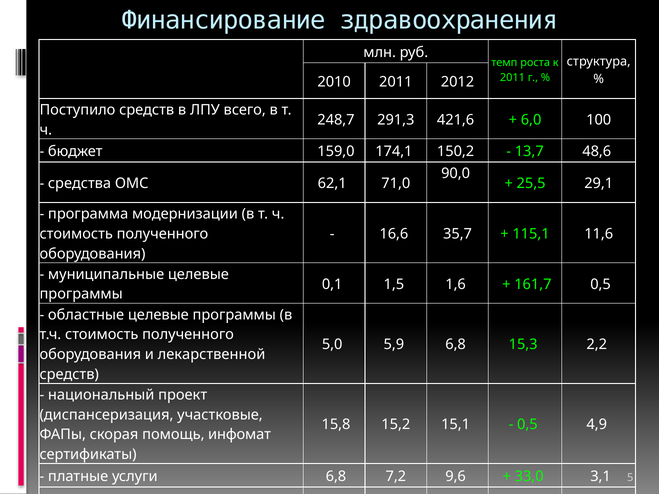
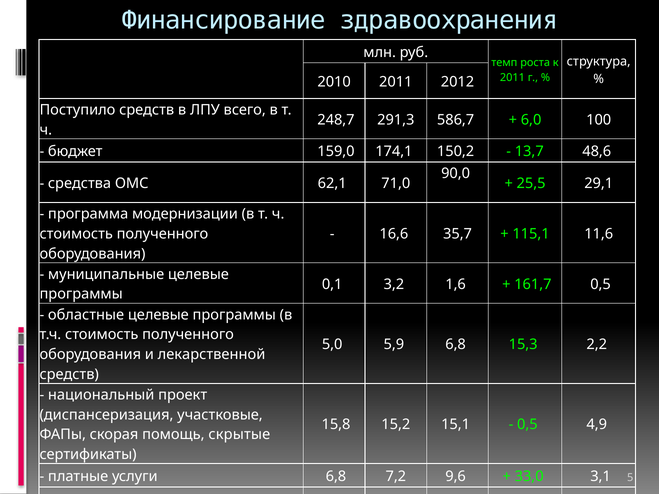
421,6: 421,6 -> 586,7 (456, 120)
0,1 1,5: 1,5 -> 3,2 (394, 284)
инфомат: инфомат -> скрытые (239, 435)
